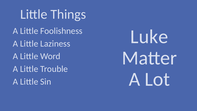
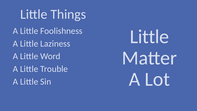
Luke: Luke -> Little (149, 37)
